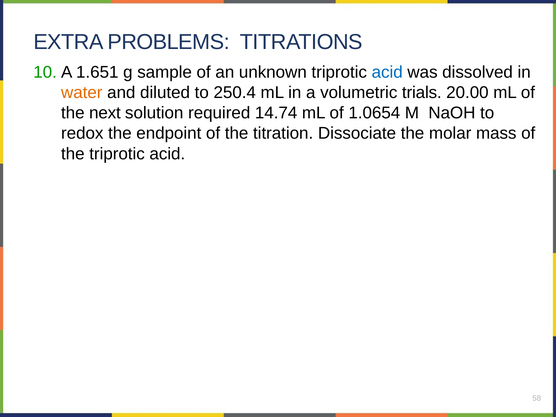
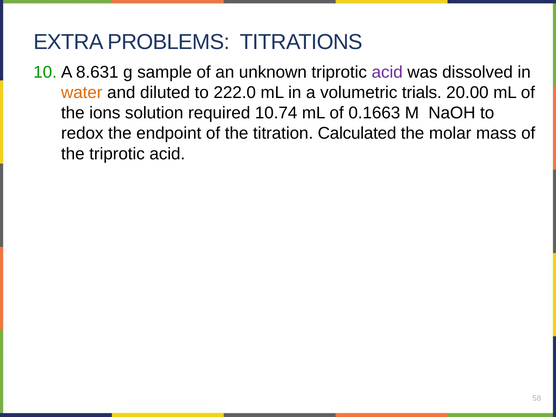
1.651: 1.651 -> 8.631 (97, 72)
acid colour: blue -> purple (387, 72)
250.4: 250.4 -> 222.0 (235, 93)
next: next -> ions (105, 113)
14.74: 14.74 -> 10.74 (276, 113)
1.0654: 1.0654 -> 0.1663 (374, 113)
Dissociate: Dissociate -> Calculated (357, 133)
